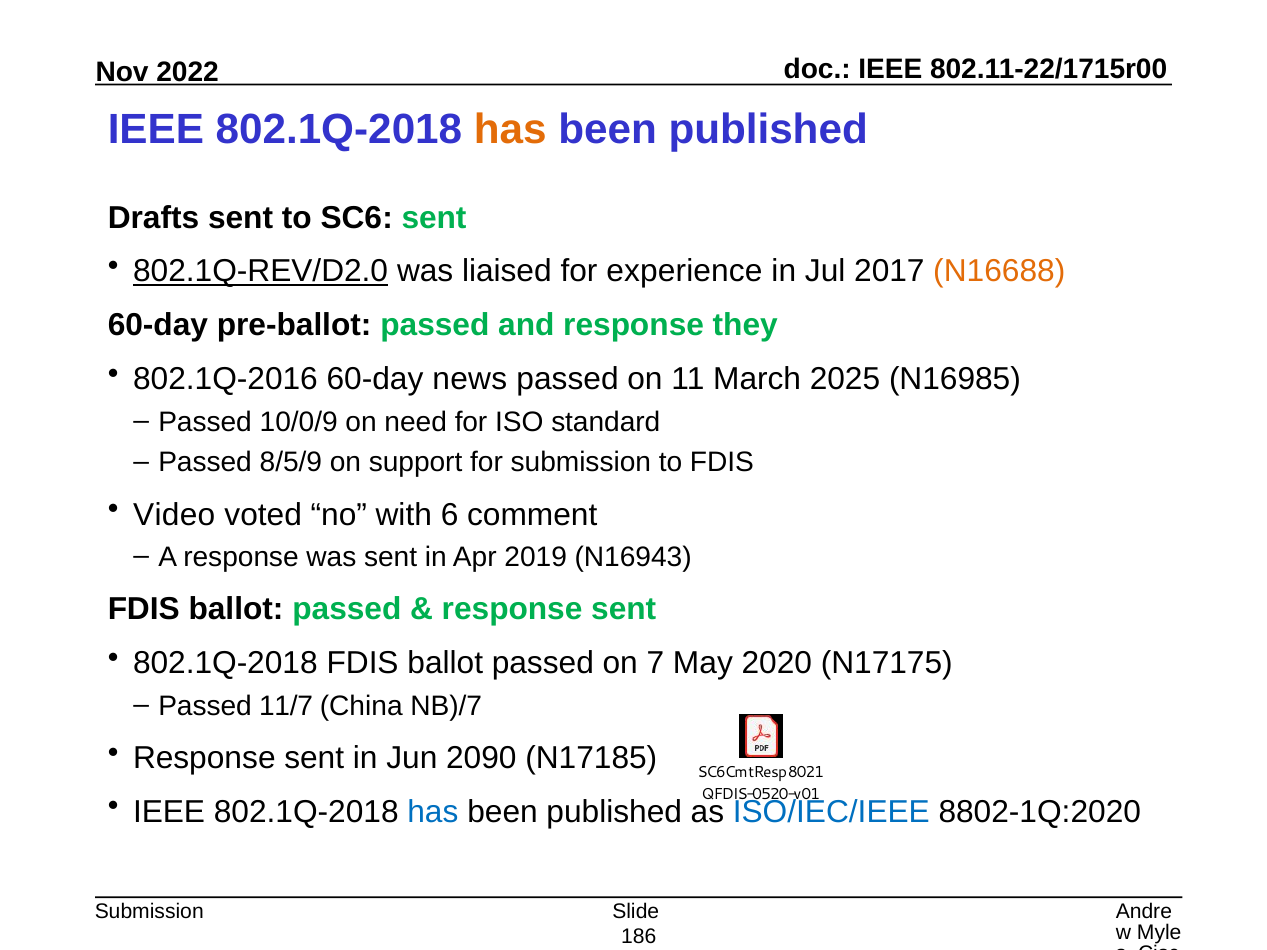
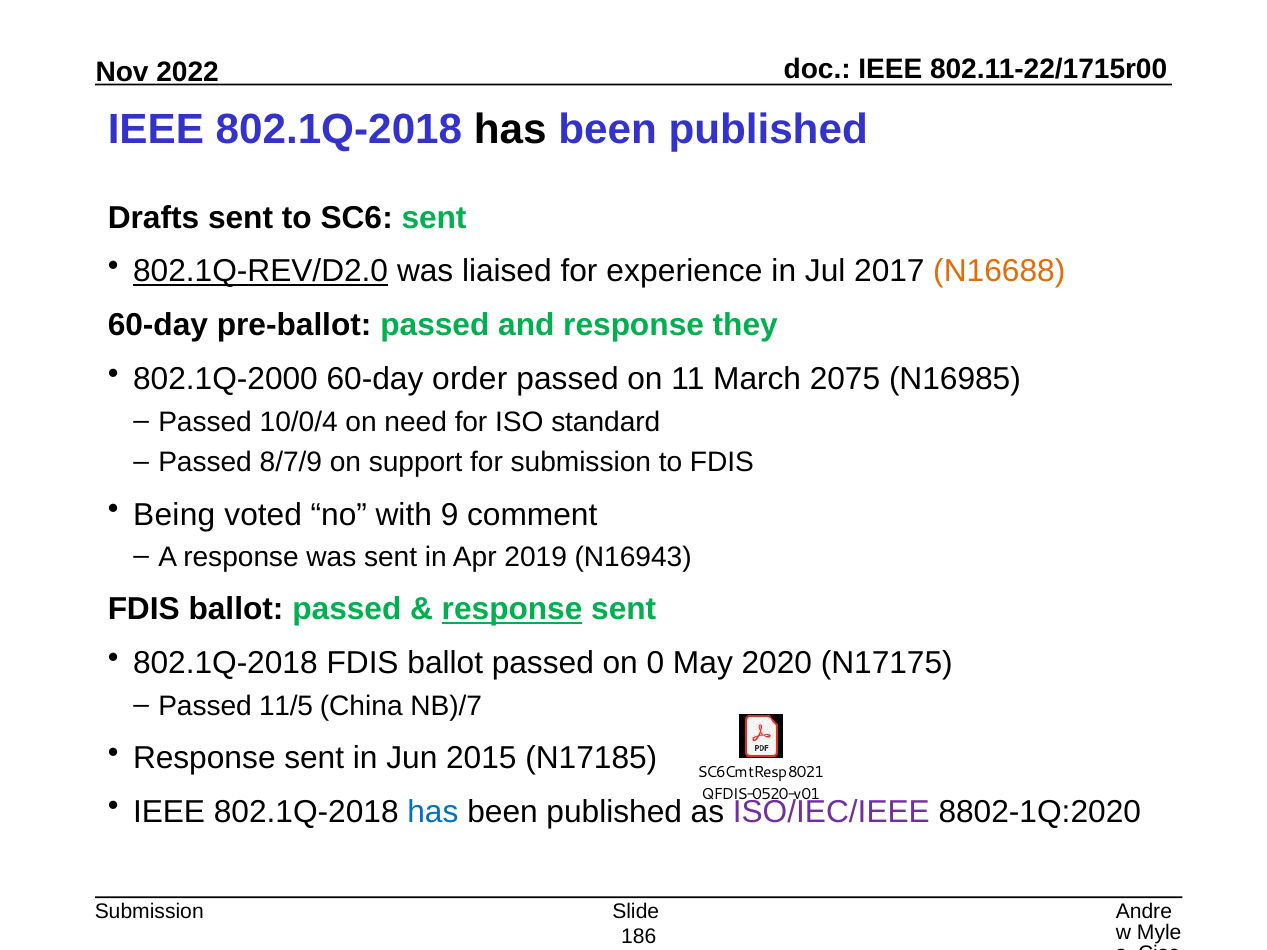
has colour: orange -> black (510, 130)
802.1Q-2016: 802.1Q-2016 -> 802.1Q-2000 (225, 379)
news: news -> order (470, 379)
2025: 2025 -> 2075 (845, 379)
10/0/9: 10/0/9 -> 10/0/4 (299, 422)
8/5/9: 8/5/9 -> 8/7/9 (291, 463)
Video: Video -> Being (174, 515)
6: 6 -> 9 (450, 515)
response underline: none -> present (512, 609)
7: 7 -> 0 (655, 663)
11/7: 11/7 -> 11/5 (286, 706)
2090: 2090 -> 2015 (481, 758)
ISO/IEC/IEEE colour: blue -> purple (831, 812)
